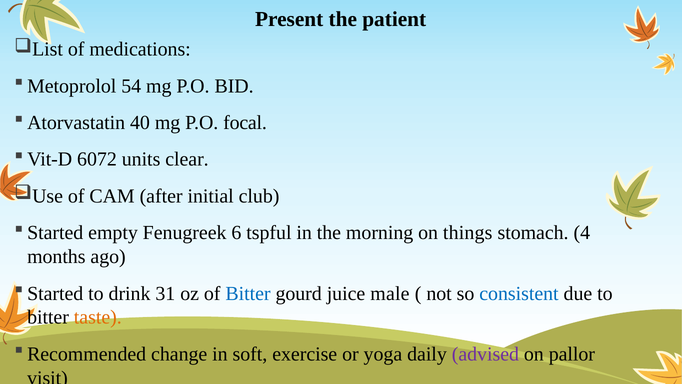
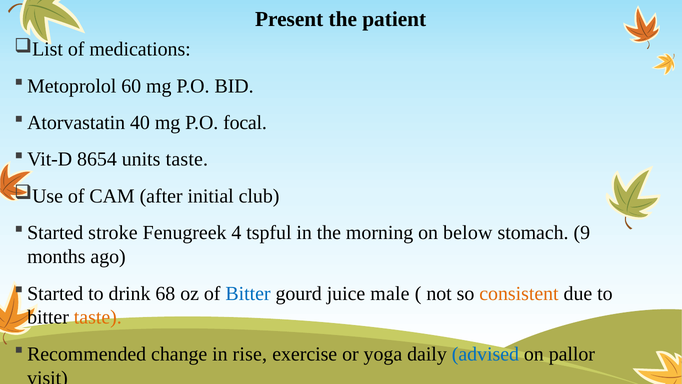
54: 54 -> 60 (131, 86)
6072: 6072 -> 8654 (97, 159)
units clear: clear -> taste (187, 159)
empty: empty -> stroke (113, 233)
6: 6 -> 4 (236, 233)
things: things -> below (468, 233)
4: 4 -> 9 (582, 233)
31: 31 -> 68 (165, 293)
consistent colour: blue -> orange (519, 293)
soft: soft -> rise (250, 354)
advised colour: purple -> blue (485, 354)
